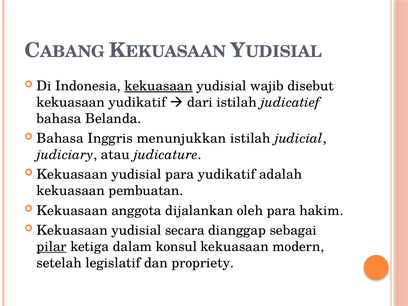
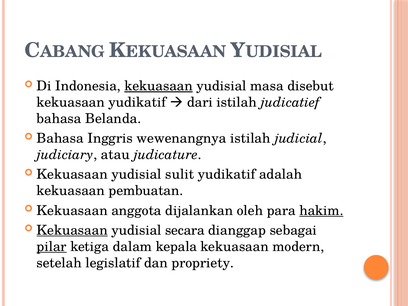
wajib: wajib -> masa (267, 86)
menunjukkan: menunjukkan -> wewenangnya (182, 138)
yudisial para: para -> sulit (180, 174)
hakim underline: none -> present (321, 211)
Kekuasaan underline: none -> present (72, 230)
konsul: konsul -> kepala (176, 247)
